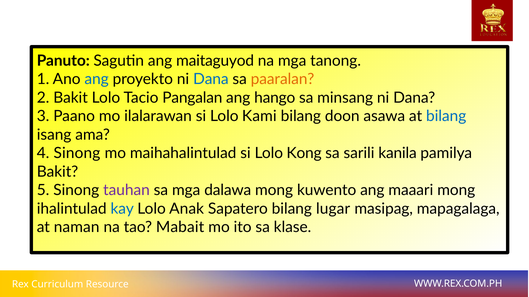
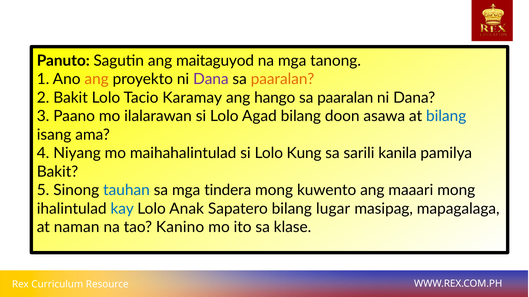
ang colour: blue -> orange (97, 79)
Dana colour: blue -> purple (211, 79)
Pangalan: Pangalan -> Karamay (192, 98)
minsang: minsang -> paaralan (345, 98)
Kami: Kami -> Agad (259, 116)
4 Sinong: Sinong -> Niyang (77, 153)
Kong: Kong -> Kung (304, 153)
tauhan colour: purple -> blue (126, 190)
dalawa: dalawa -> tindera (228, 190)
Mabait: Mabait -> Kanino (180, 228)
